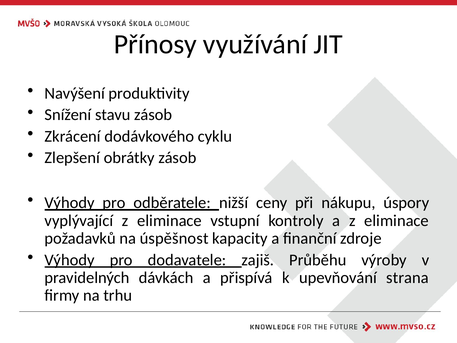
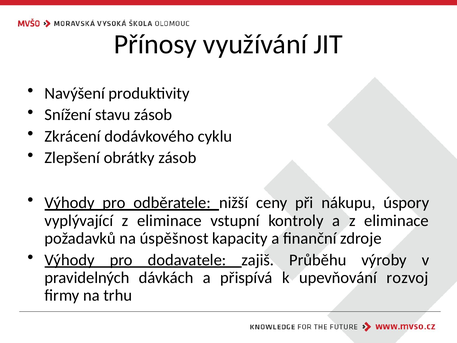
strana: strana -> rozvoj (408, 278)
